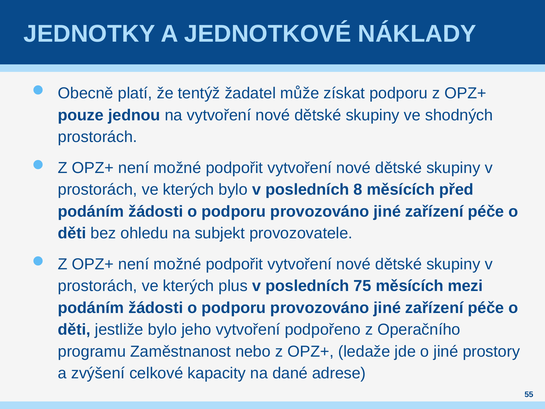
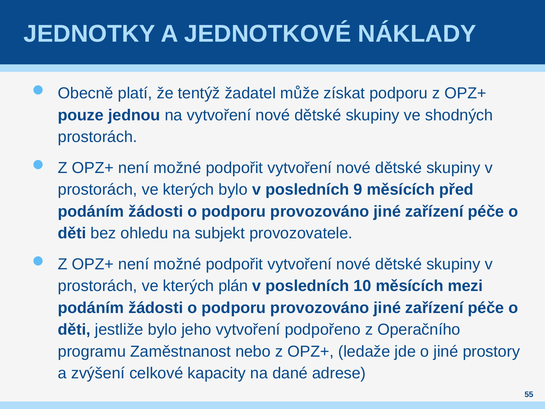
8: 8 -> 9 (358, 190)
plus: plus -> plán (233, 286)
75: 75 -> 10 (362, 286)
